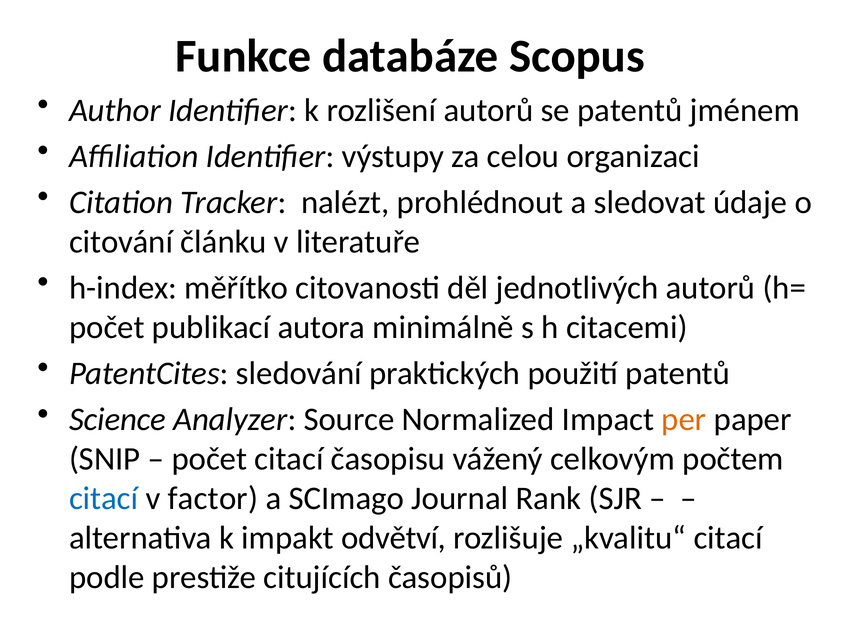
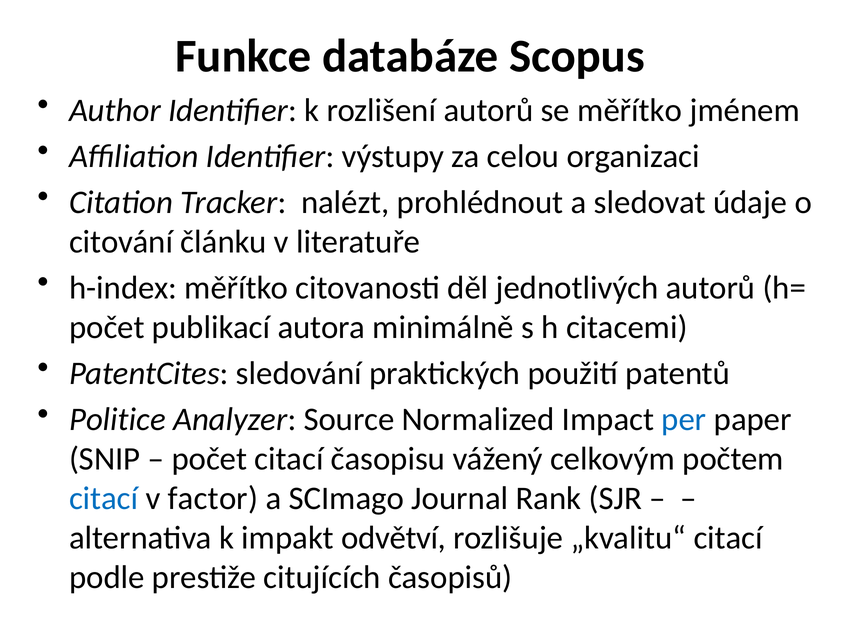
se patentů: patentů -> měřítko (630, 110)
Science: Science -> Politice (117, 419)
per colour: orange -> blue (684, 419)
